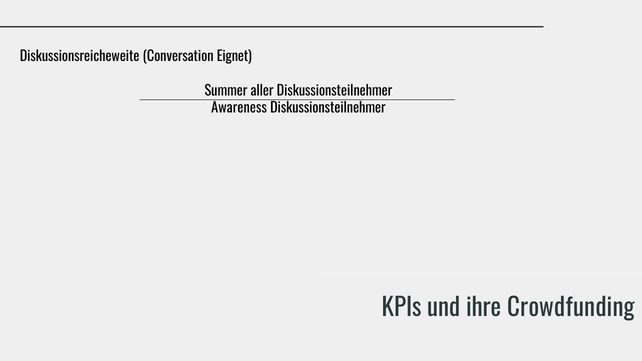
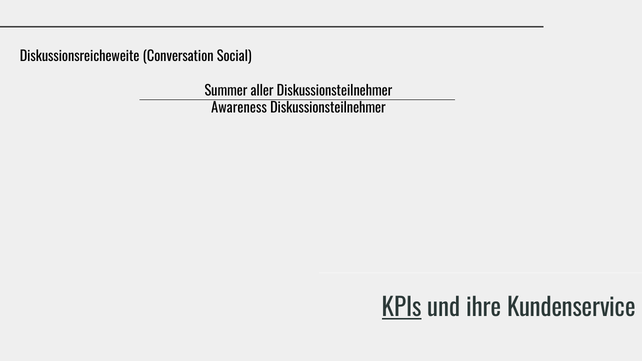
Eignet: Eignet -> Social (234, 57)
KPIs underline: none -> present (402, 308)
Crowdfunding: Crowdfunding -> Kundenservice (571, 308)
